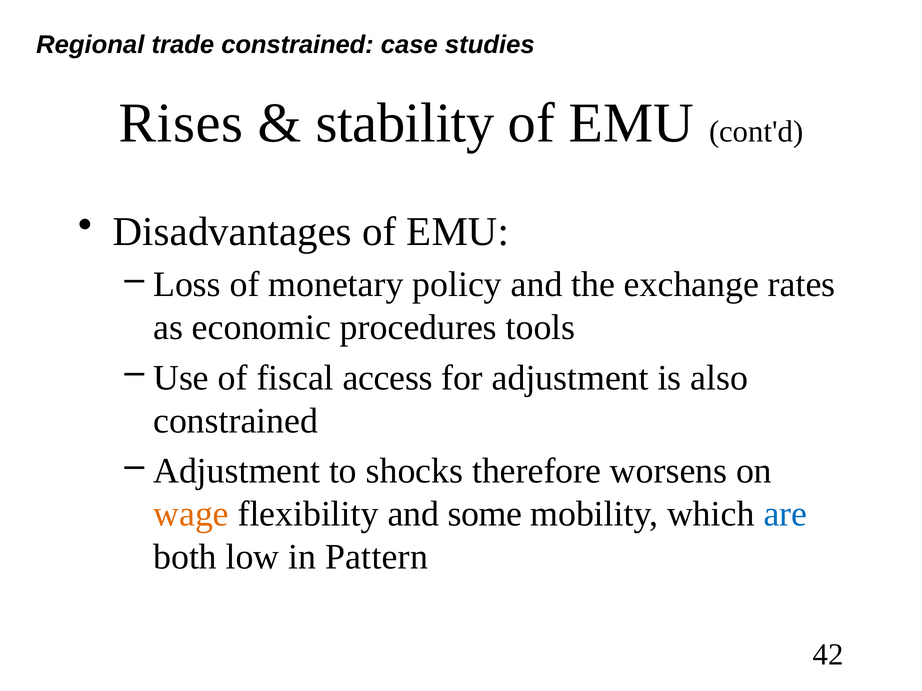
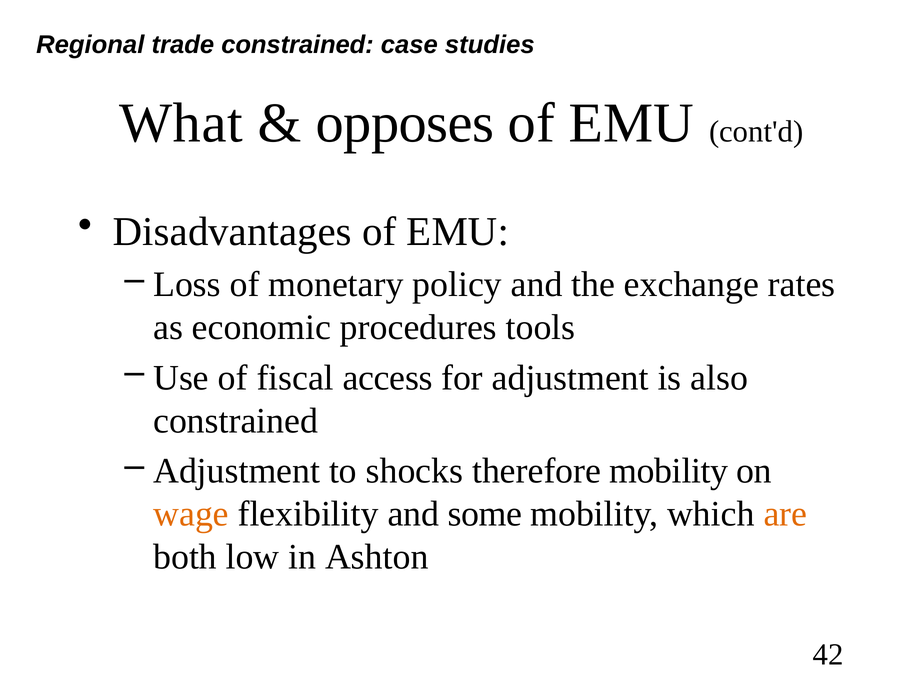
Rises: Rises -> What (181, 123)
stability: stability -> opposes (405, 123)
therefore worsens: worsens -> mobility (669, 471)
are colour: blue -> orange (785, 514)
Pattern: Pattern -> Ashton (377, 557)
